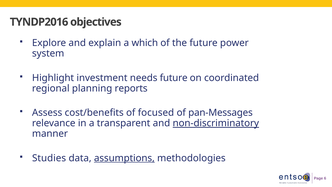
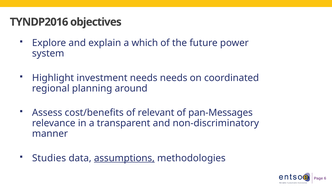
needs future: future -> needs (174, 78)
reports: reports -> around (131, 88)
focused: focused -> relevant (156, 113)
non-discriminatory underline: present -> none (216, 123)
